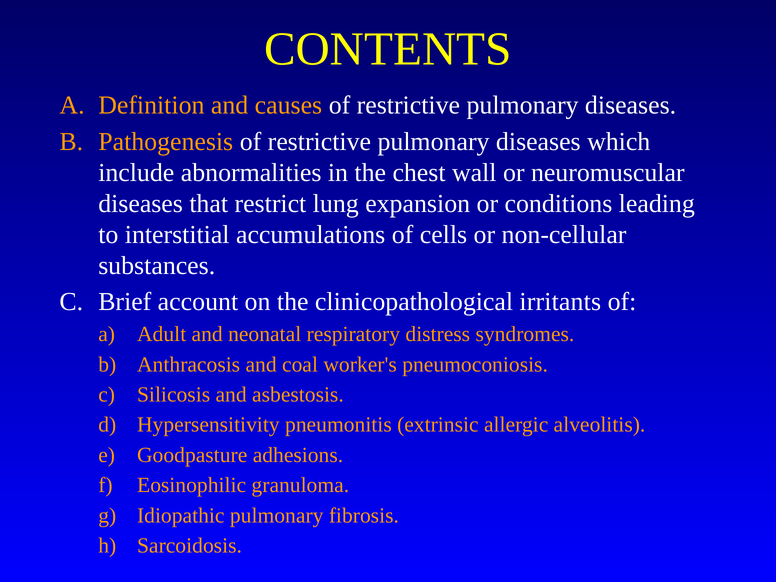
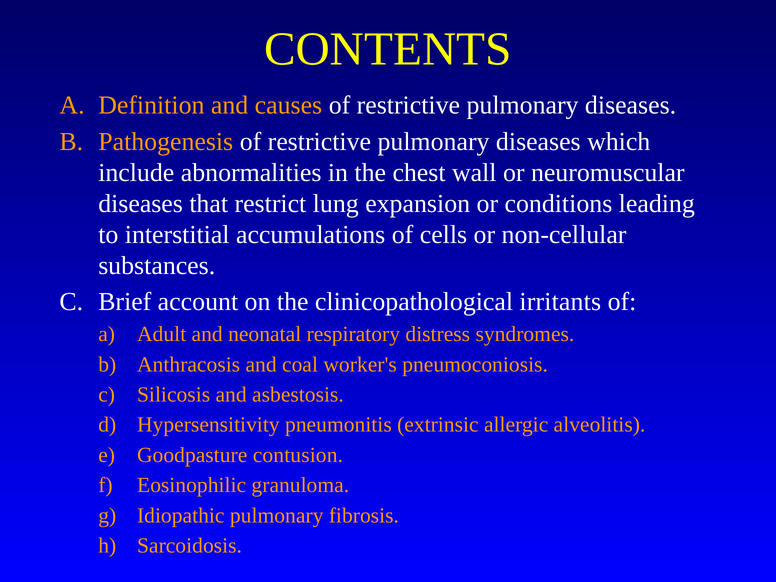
adhesions: adhesions -> contusion (298, 455)
